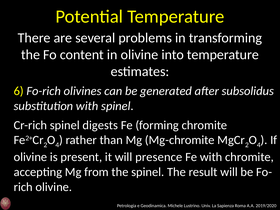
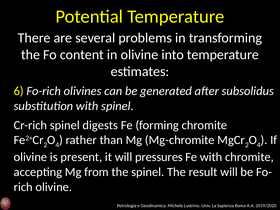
presence: presence -> pressures (159, 157)
